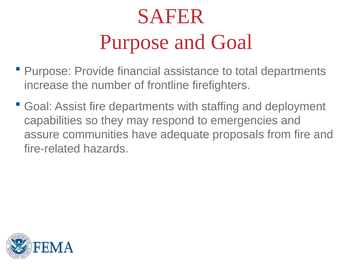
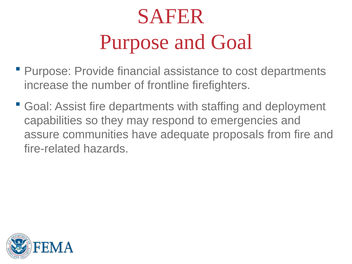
total: total -> cost (246, 71)
